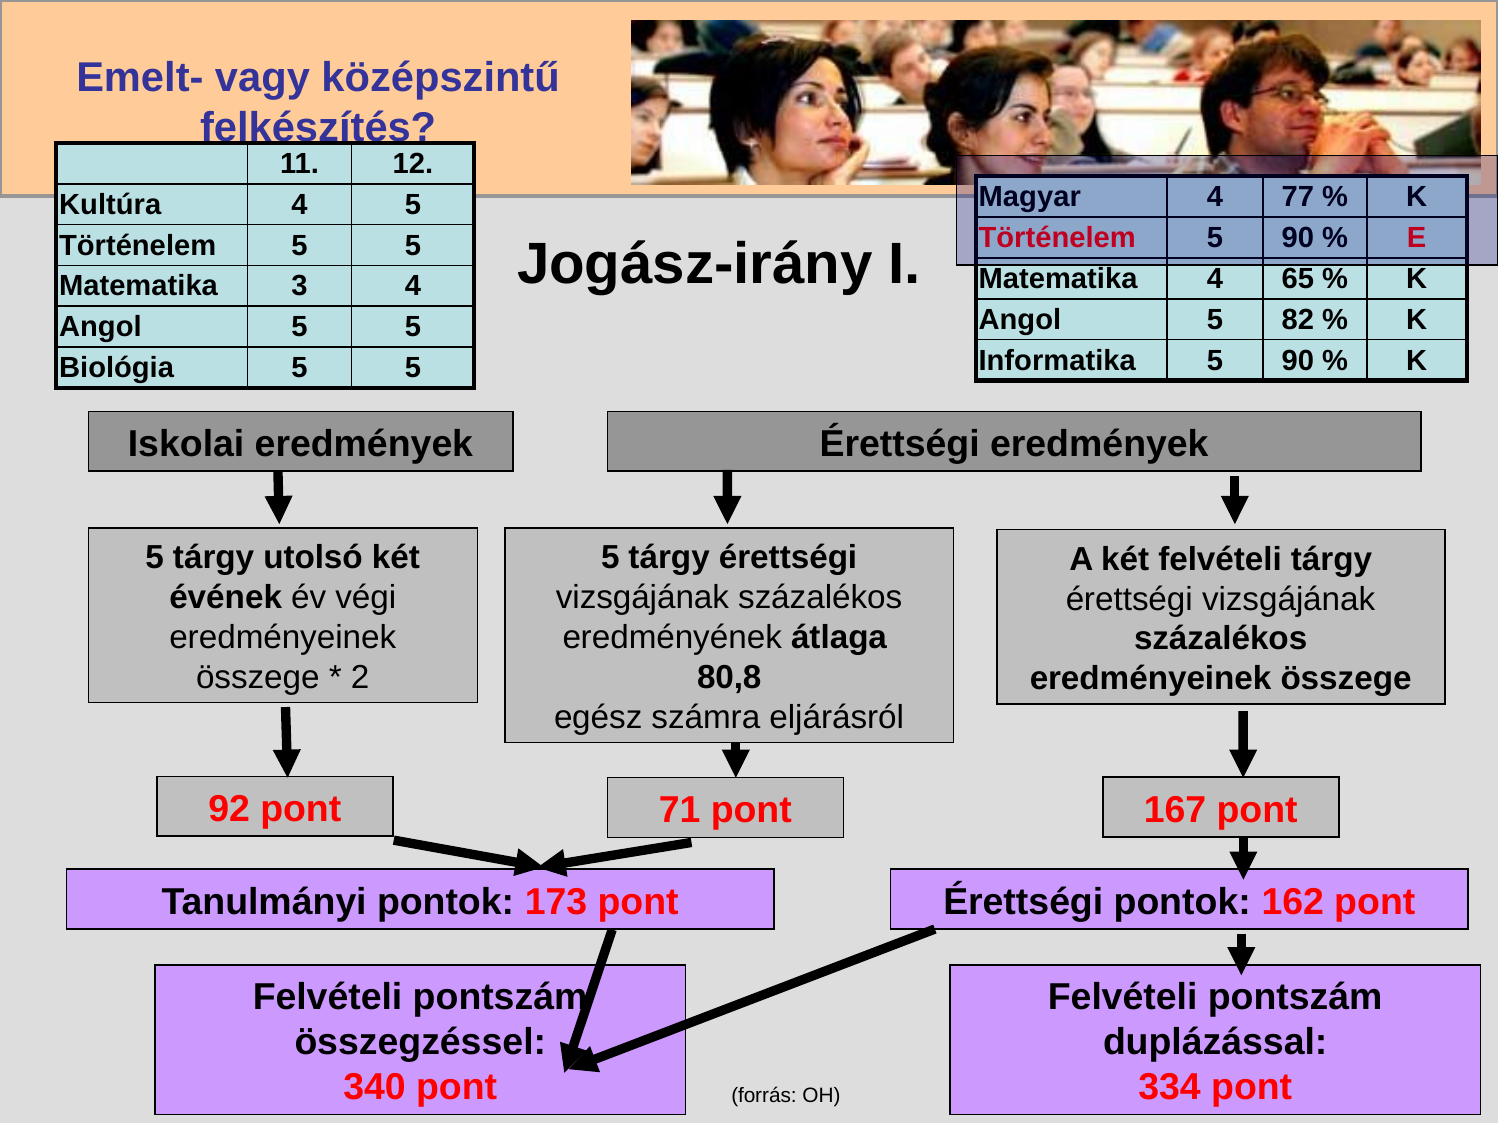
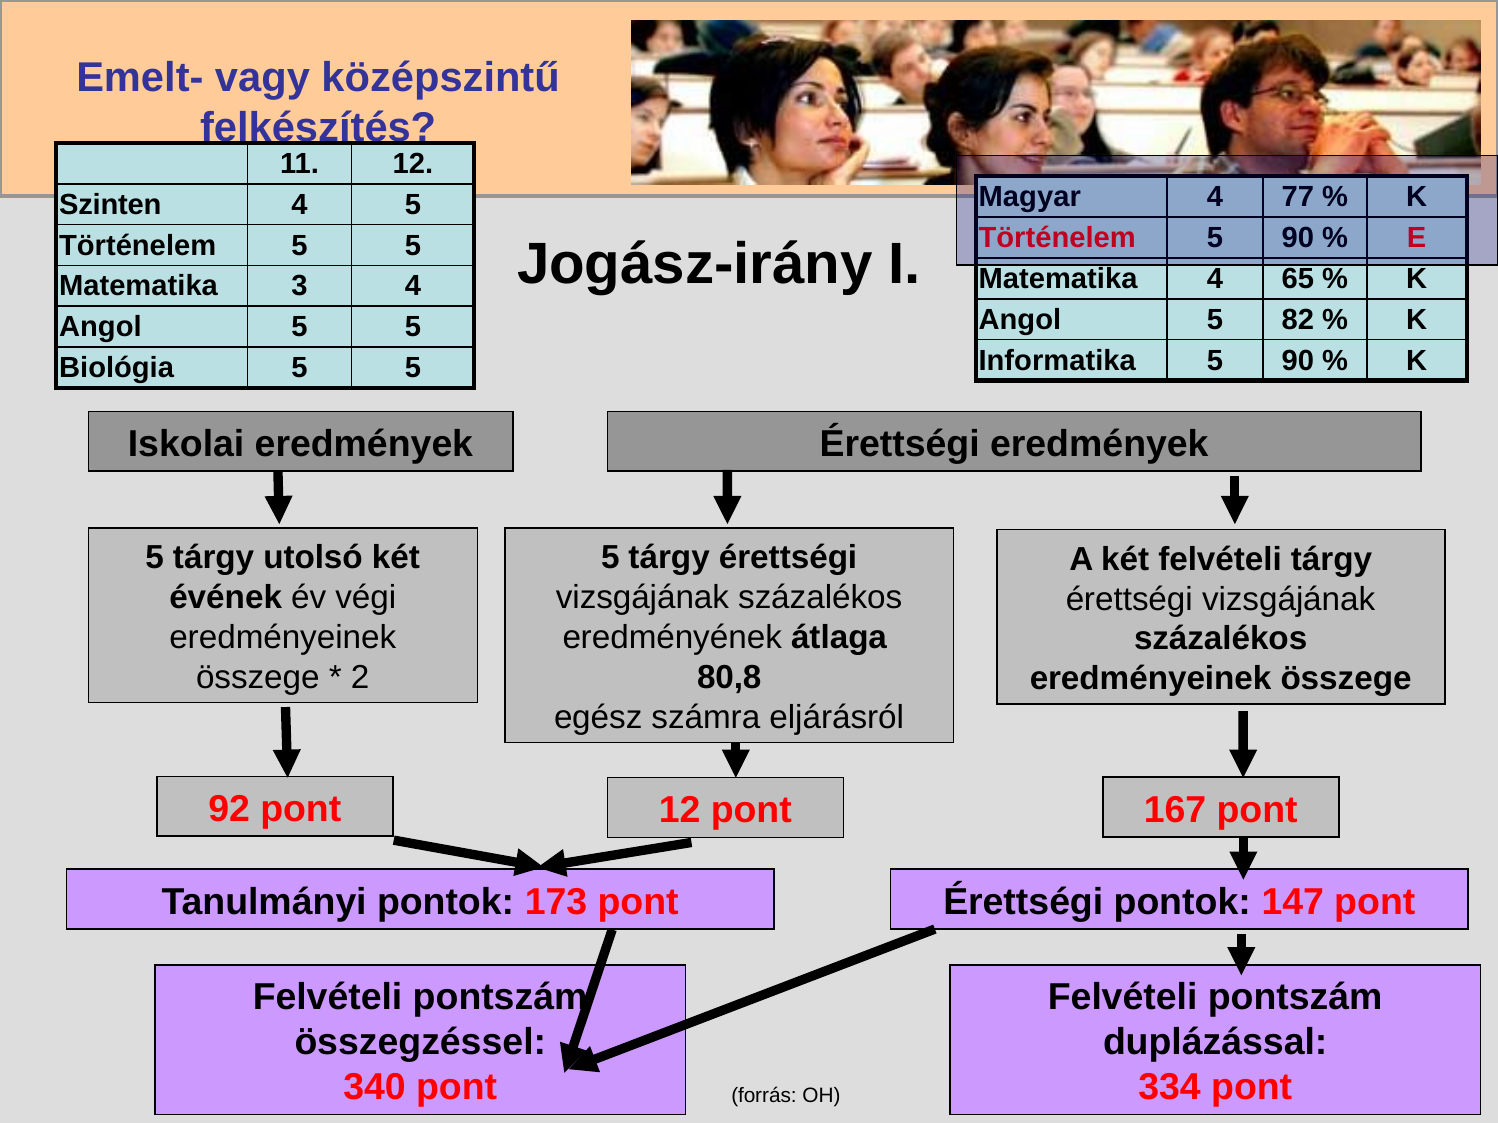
Kultúra: Kultúra -> Szinten (110, 205)
pont 71: 71 -> 12 (680, 811)
162: 162 -> 147 (1293, 902)
